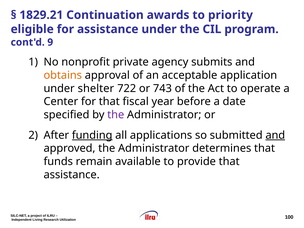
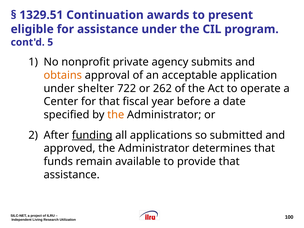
1829.21: 1829.21 -> 1329.51 (41, 15)
priority: priority -> present (231, 15)
9: 9 -> 5 (50, 42)
743: 743 -> 262 (162, 88)
the colour: purple -> orange (116, 115)
and underline: present -> none (275, 135)
